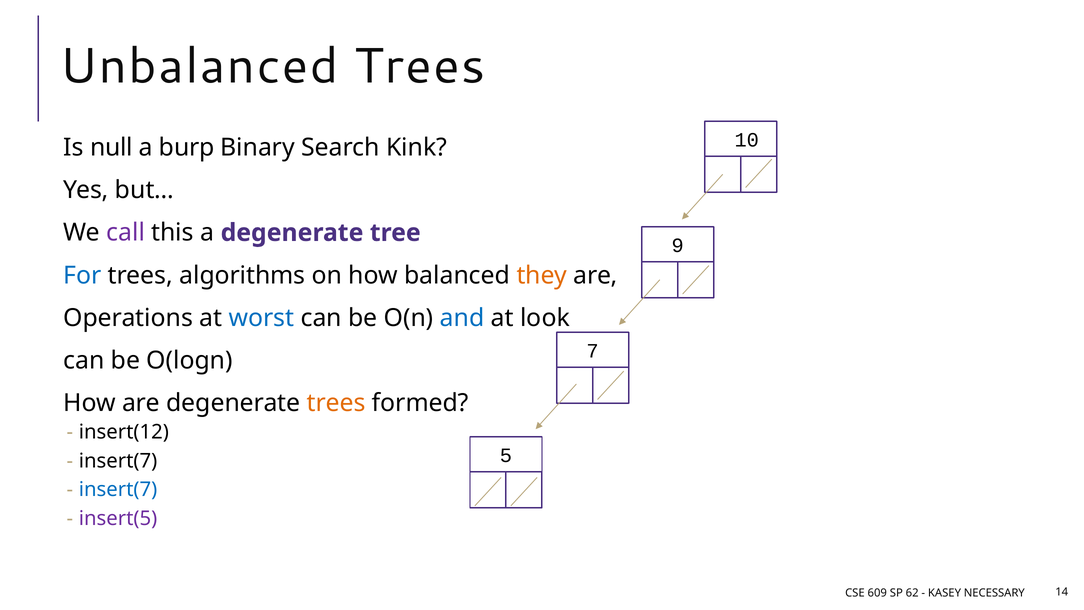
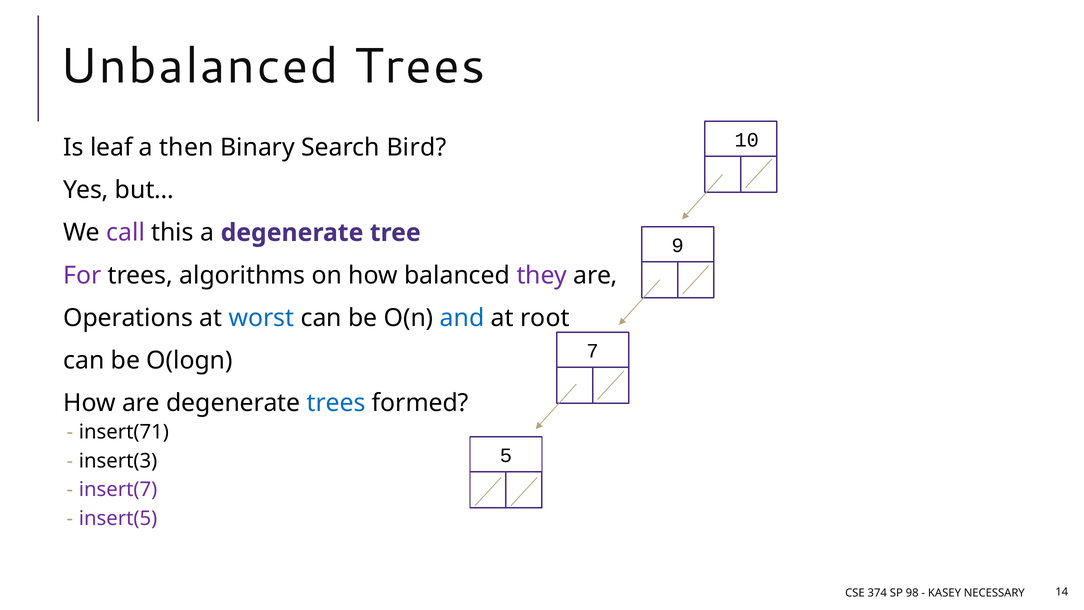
null: null -> leaf (111, 147)
burp: burp -> then (186, 147)
Kink: Kink -> Bird (416, 147)
For colour: blue -> purple (82, 275)
they colour: orange -> purple (542, 275)
look: look -> root (545, 318)
trees colour: orange -> blue (336, 403)
insert(12: insert(12 -> insert(71 (124, 432)
insert(7: insert(7 -> insert(3 (118, 461)
insert(7 colour: blue -> purple (118, 490)
609: 609 -> 374 (877, 593)
62: 62 -> 98 (912, 593)
